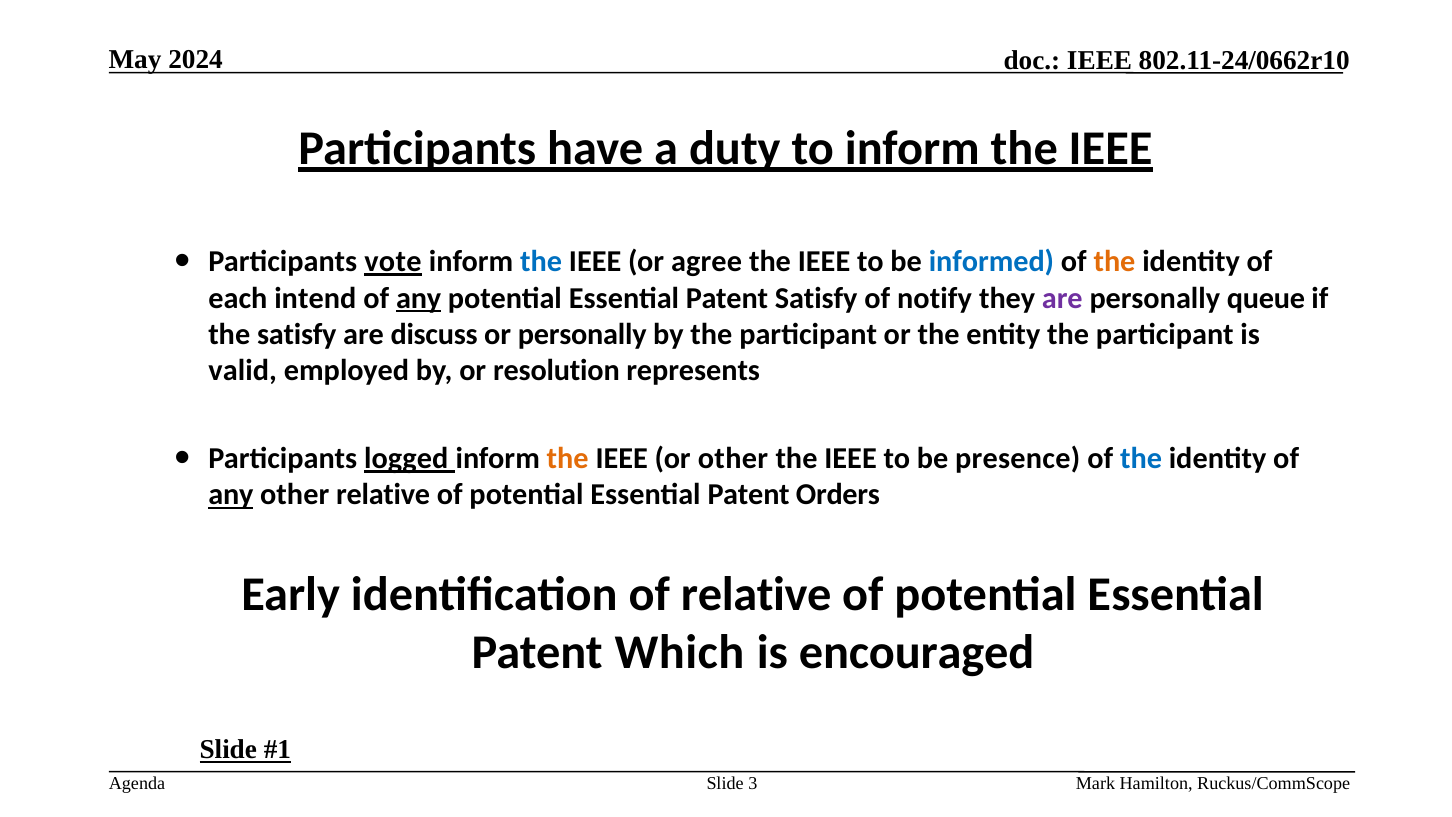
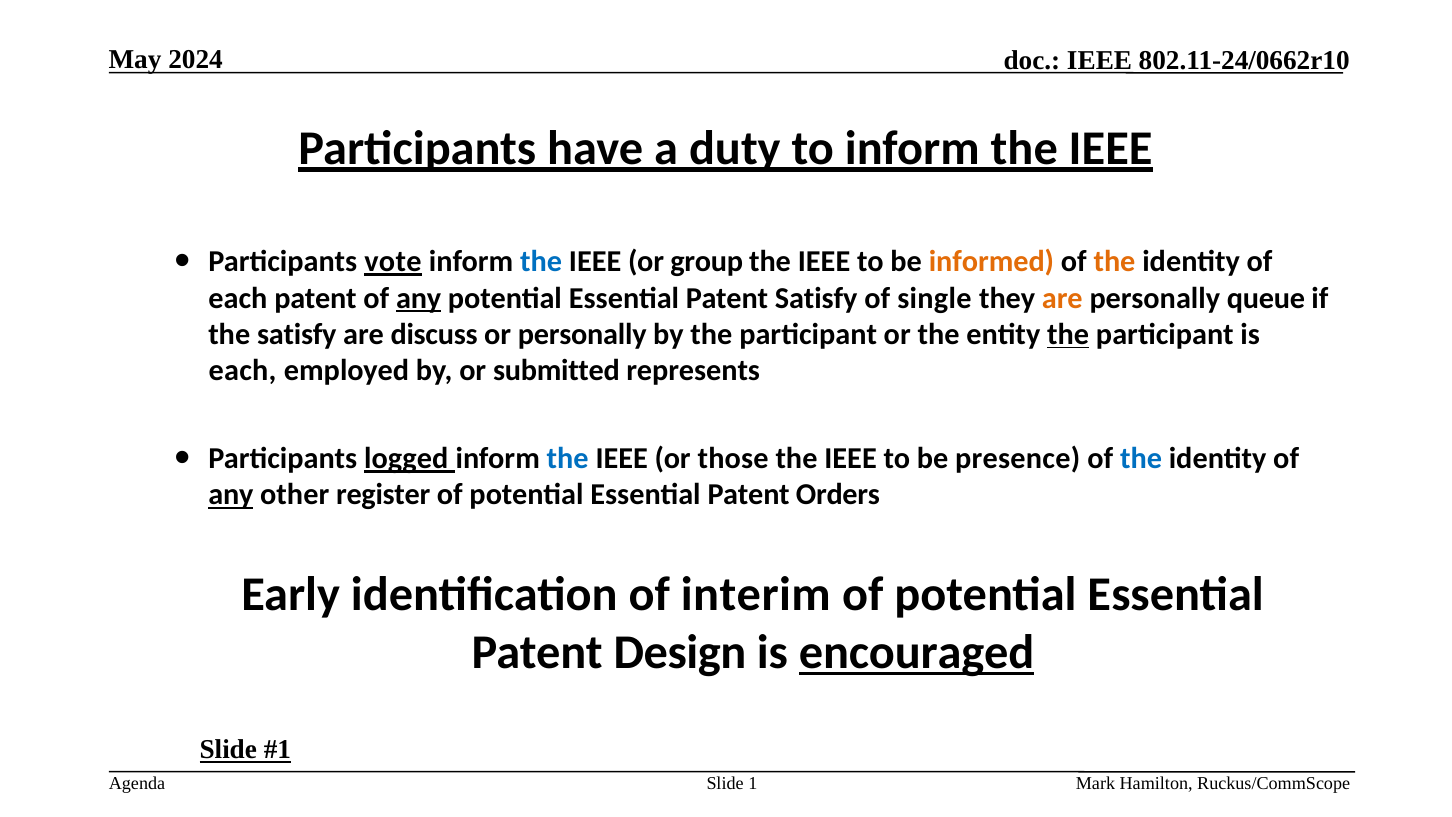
agree: agree -> group (707, 262)
informed colour: blue -> orange (991, 262)
each intend: intend -> patent (315, 298)
notify: notify -> single (934, 298)
are colour: purple -> orange (1062, 298)
the underline: none -> present (1068, 334)
valid: valid -> each (243, 371)
resolution: resolution -> submitted (556, 371)
the colour: orange -> blue (568, 458)
or other: other -> those (733, 458)
other relative: relative -> register (383, 495)
of relative: relative -> interim (756, 595)
Which: Which -> Design (680, 653)
encouraged underline: none -> present (917, 653)
3: 3 -> 1 (753, 783)
